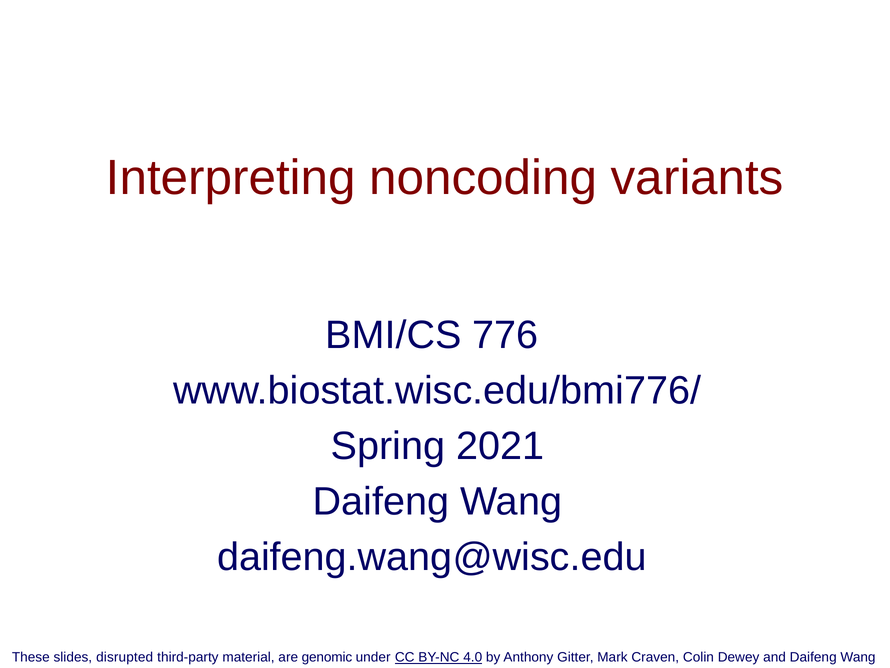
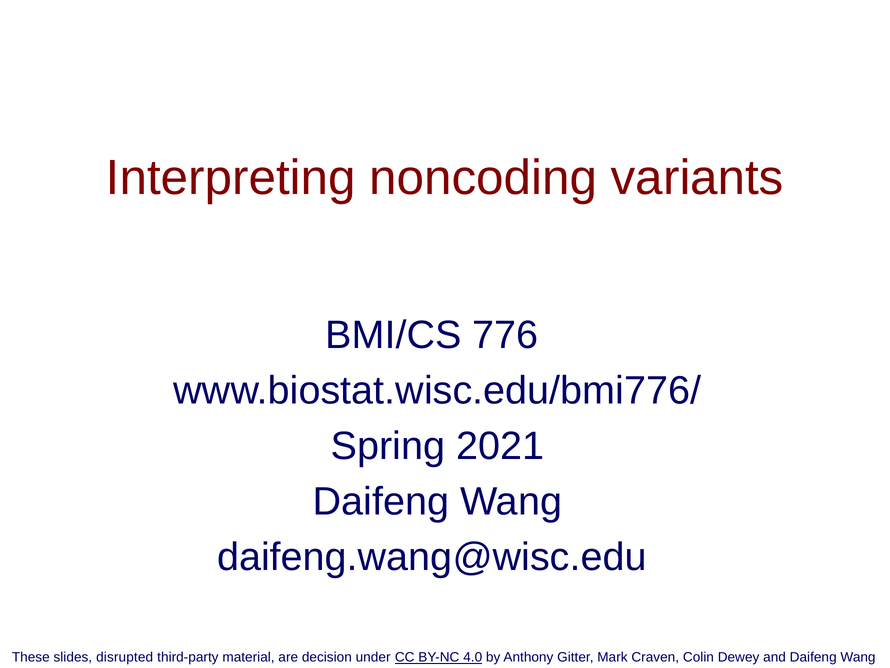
genomic: genomic -> decision (327, 657)
